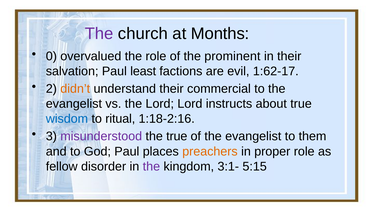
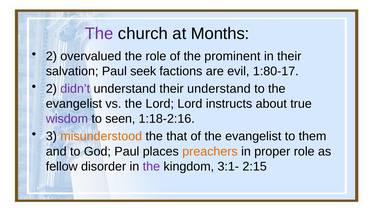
0: 0 -> 2 (51, 56)
least: least -> seek (143, 71)
1:62-17: 1:62-17 -> 1:80-17 (276, 71)
didn’t colour: orange -> purple (75, 89)
their commercial: commercial -> understand (219, 89)
wisdom colour: blue -> purple (67, 119)
ritual: ritual -> seen (120, 119)
misunderstood colour: purple -> orange (101, 136)
the true: true -> that (177, 136)
5:15: 5:15 -> 2:15 (255, 166)
